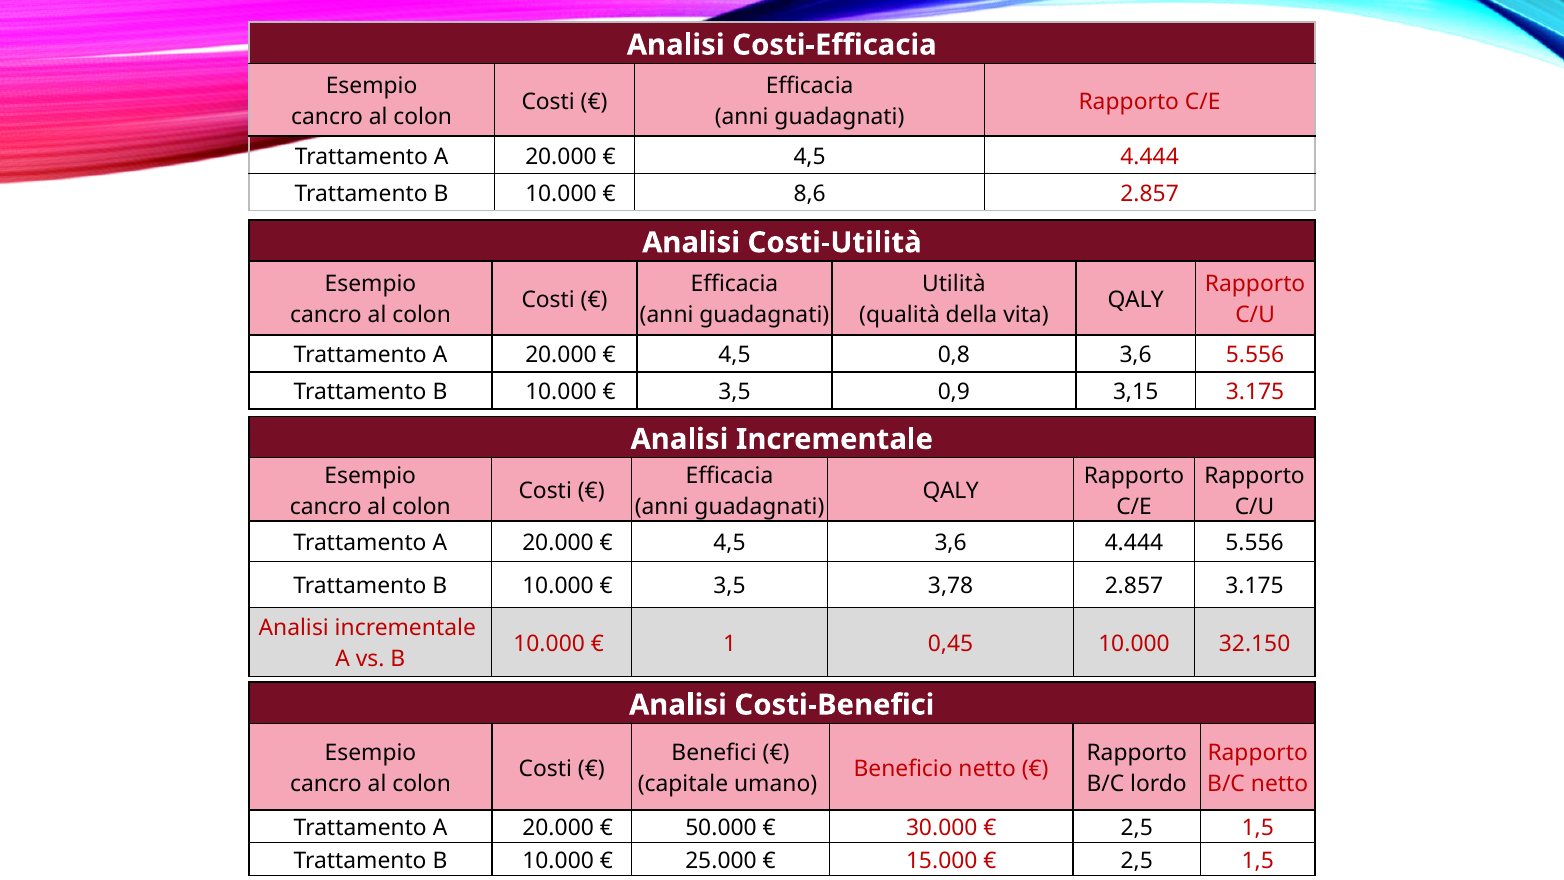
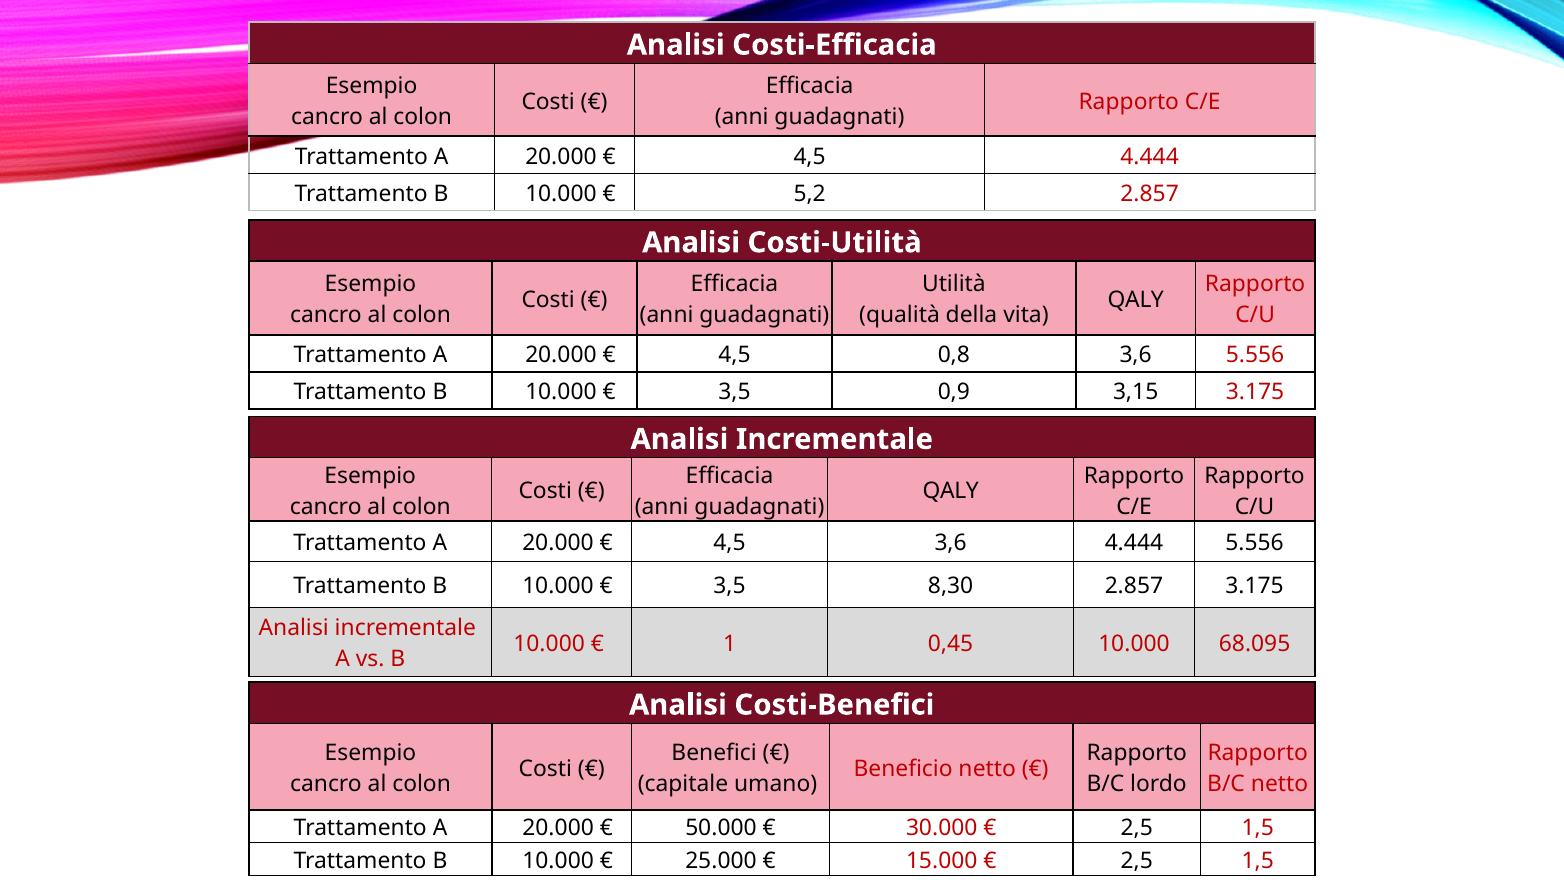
8,6: 8,6 -> 5,2 (810, 194)
3,78: 3,78 -> 8,30 (951, 586)
32.150: 32.150 -> 68.095 (1255, 644)
